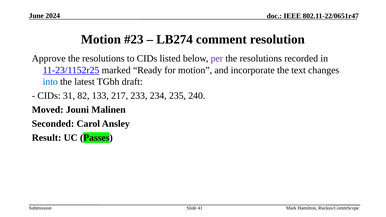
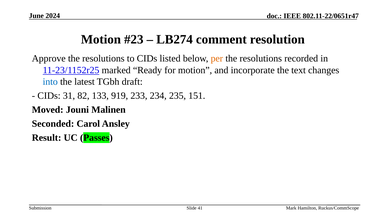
per colour: purple -> orange (217, 59)
217: 217 -> 919 (120, 96)
240: 240 -> 151 (197, 96)
